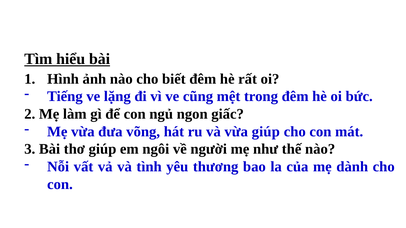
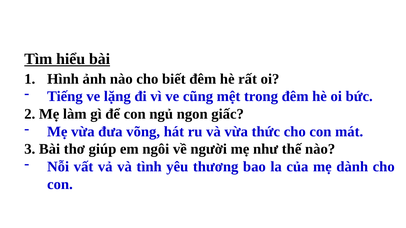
vừa giúp: giúp -> thức (266, 132)
